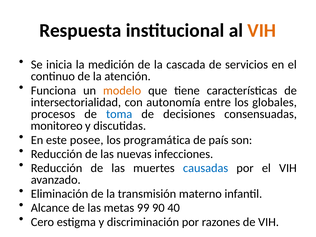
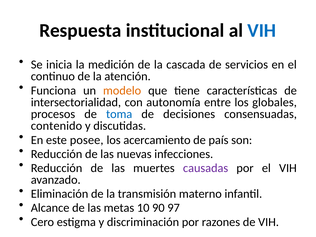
VIH colour: orange -> blue (262, 31)
monitoreo: monitoreo -> contenido (56, 126)
programática: programática -> acercamiento (157, 140)
causadas colour: blue -> purple (206, 168)
99: 99 -> 10 (143, 208)
40: 40 -> 97 (174, 208)
